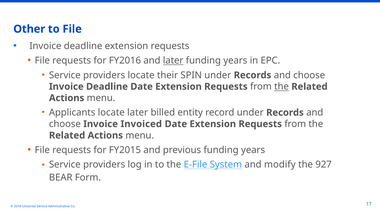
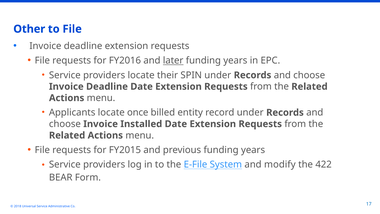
the underline: present -> none (282, 86)
locate later: later -> once (138, 112)
Invoiced: Invoiced -> Installed (141, 124)
927: 927 -> 422 (324, 164)
